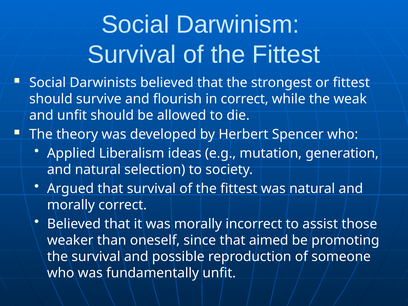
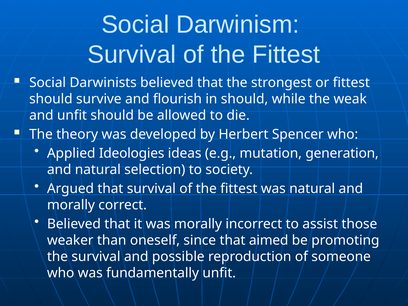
in correct: correct -> should (245, 99)
Liberalism: Liberalism -> Ideologies (132, 153)
